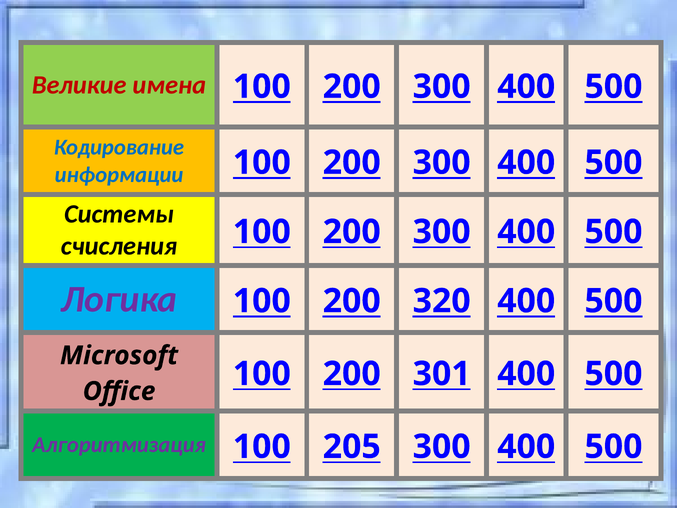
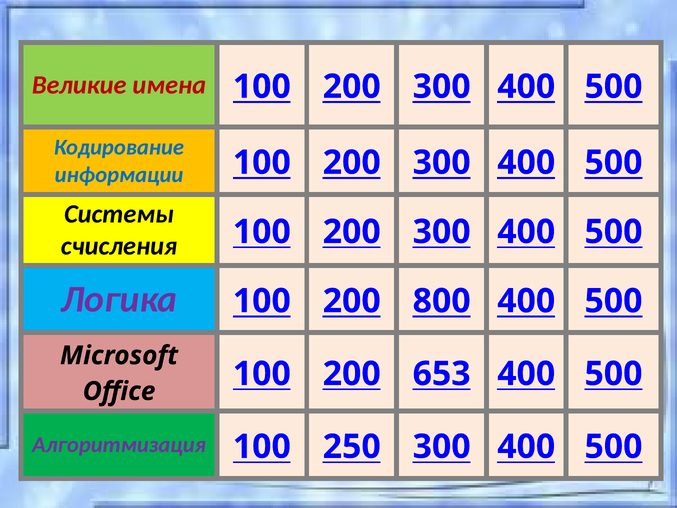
320: 320 -> 800 (442, 301)
301: 301 -> 653 (442, 374)
205: 205 -> 250 (352, 446)
